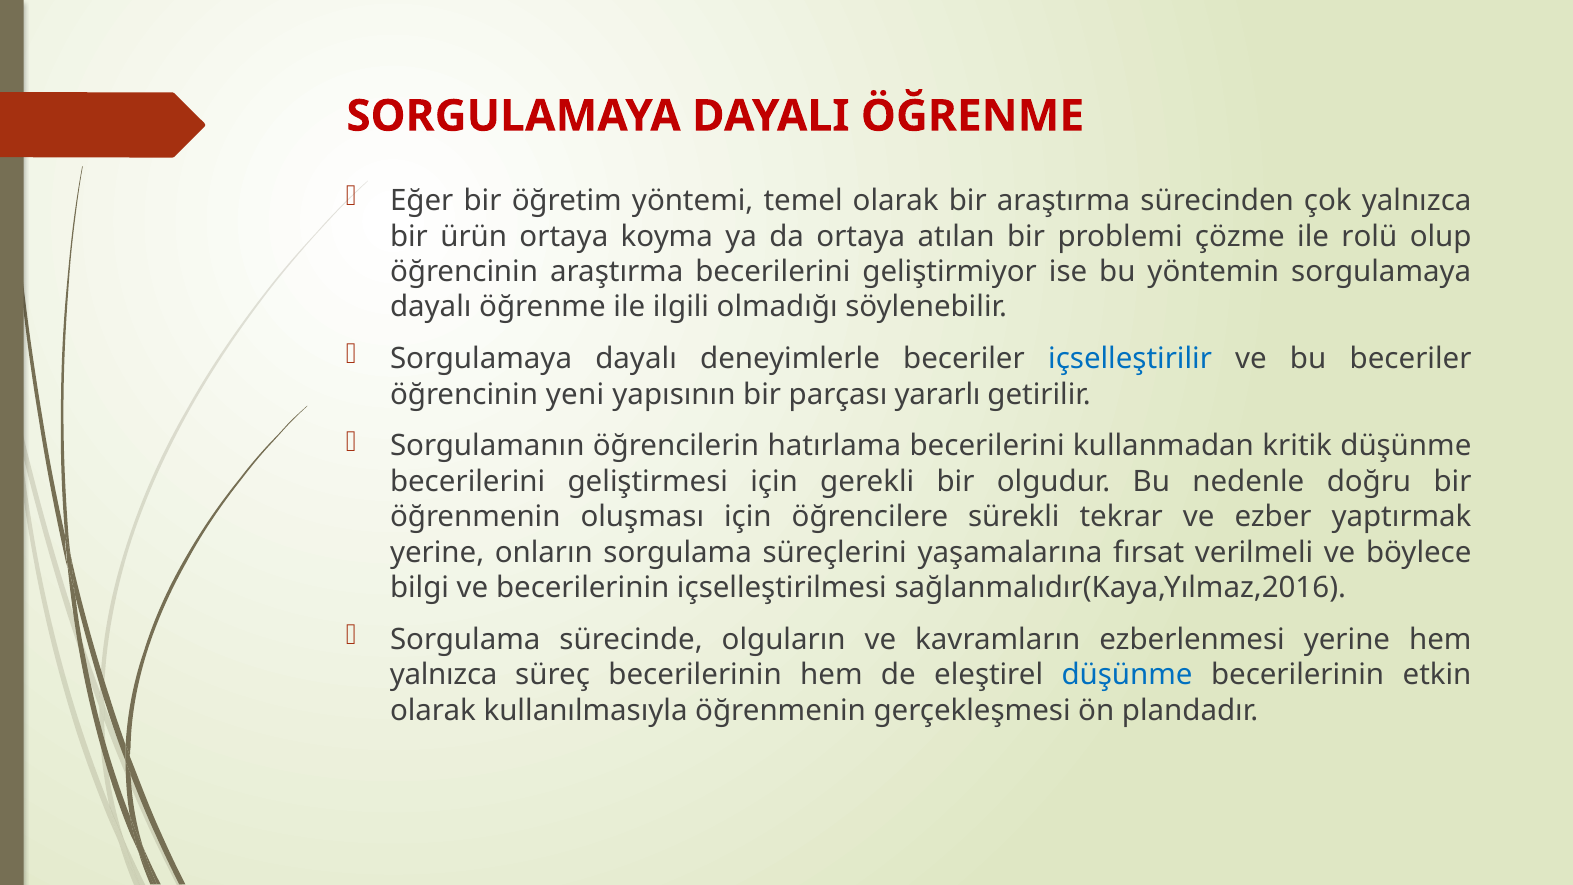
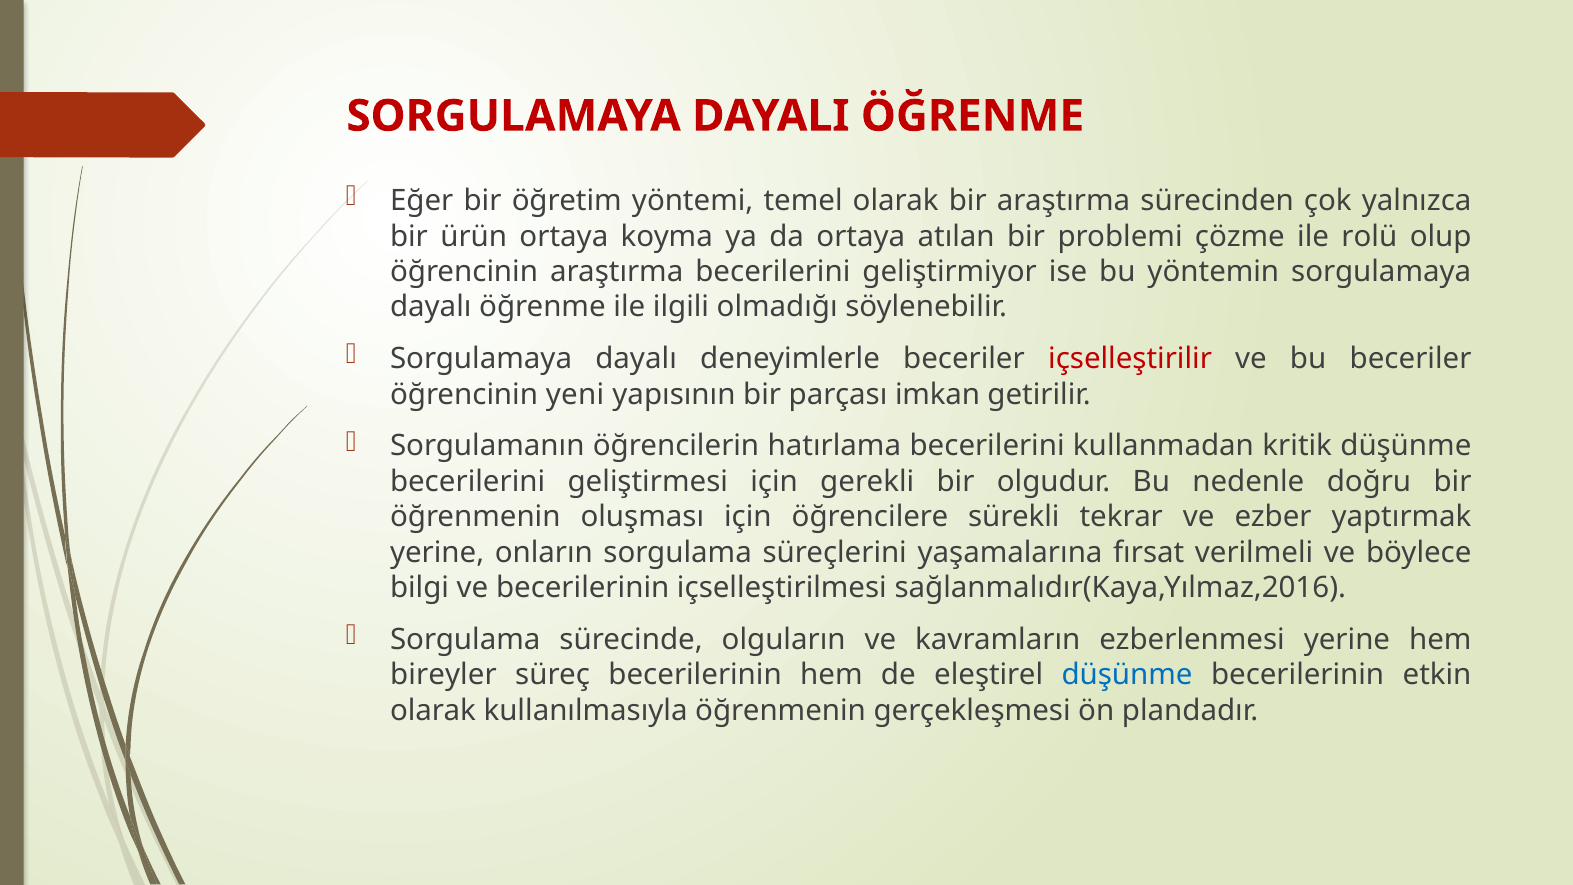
içselleştirilir colour: blue -> red (1130, 359)
yararlı: yararlı -> imkan (937, 394)
yalnızca: yalnızca -> bireyler (443, 675)
